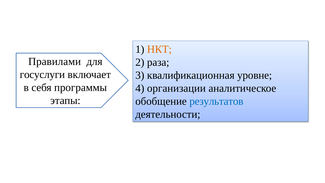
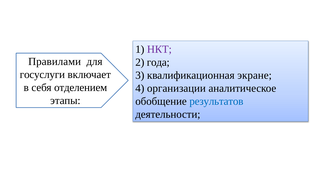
НКТ colour: orange -> purple (159, 49)
раза: раза -> года (158, 62)
уровне: уровне -> экране (255, 75)
программы: программы -> отделением (81, 88)
